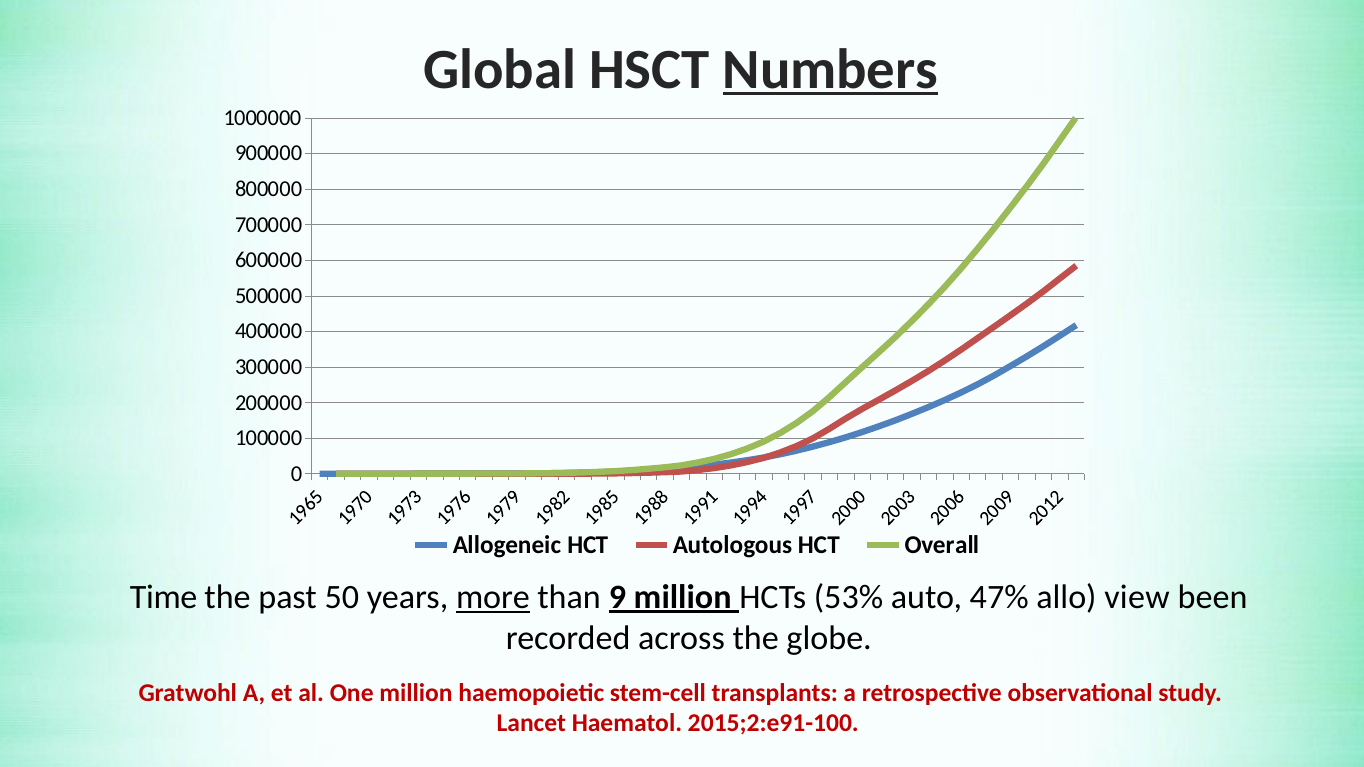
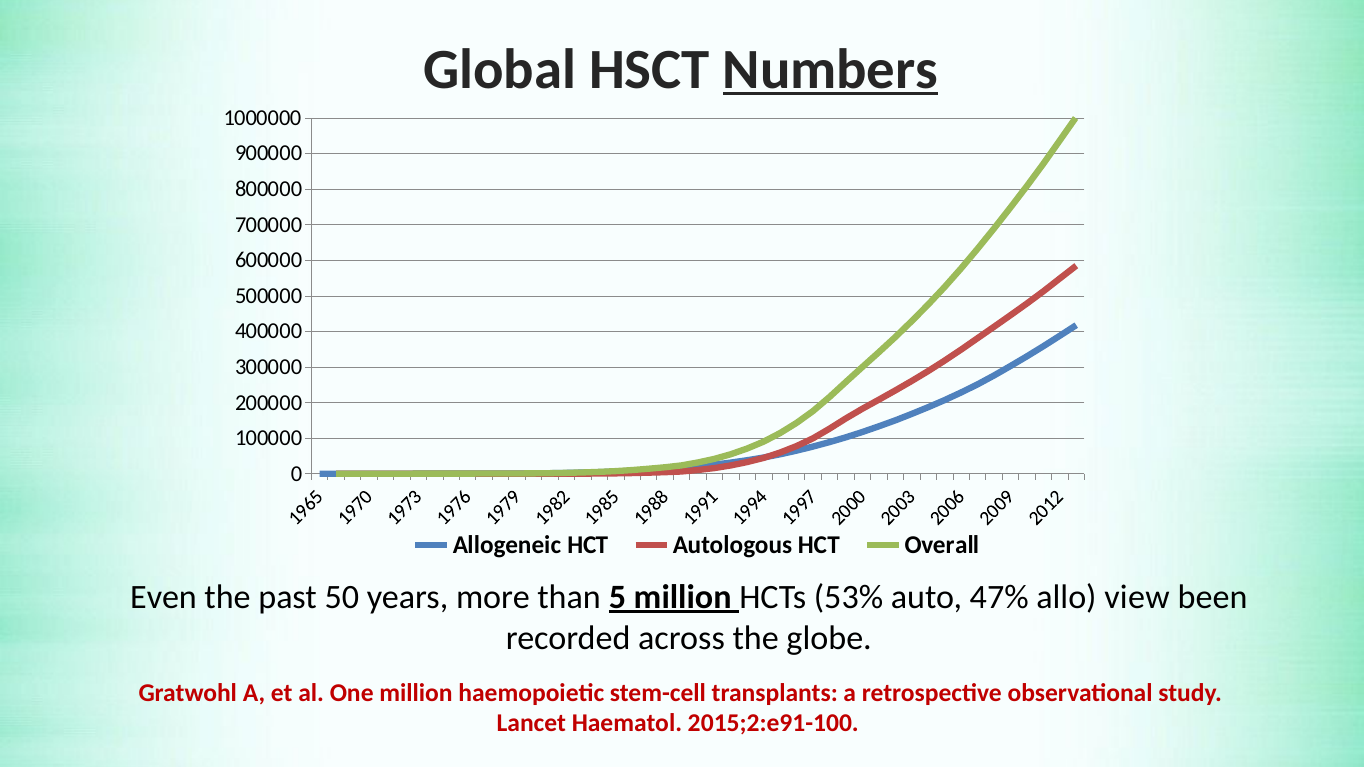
Time: Time -> Even (164, 597)
more underline: present -> none (493, 597)
9: 9 -> 5 (617, 597)
